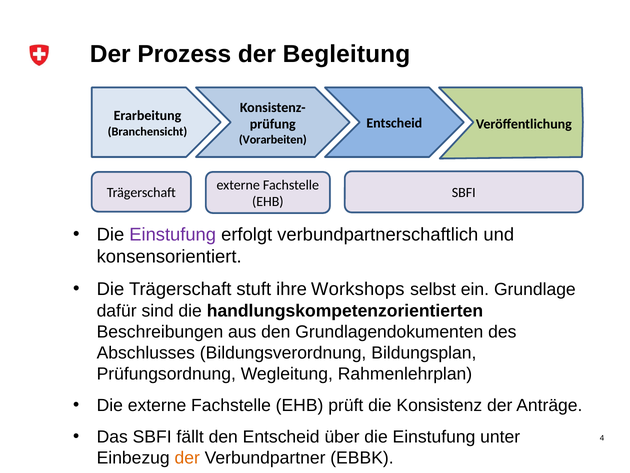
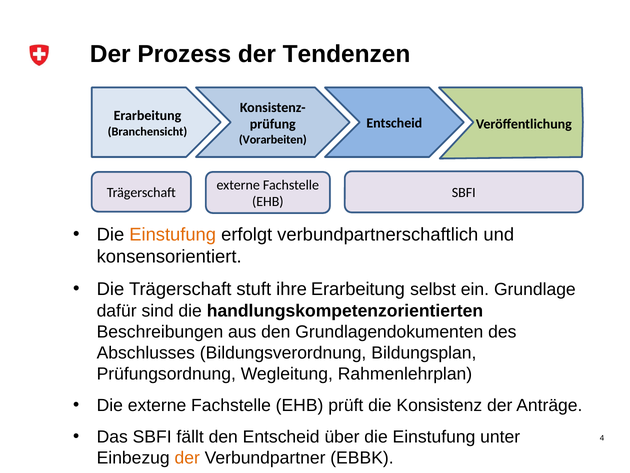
Begleitung: Begleitung -> Tendenzen (347, 54)
Einstufung colour: purple -> orange (173, 235)
ihre Workshops: Workshops -> Erarbeitung (358, 289)
